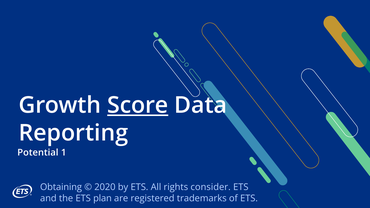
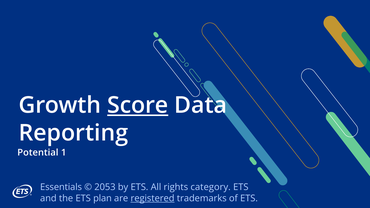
Obtaining: Obtaining -> Essentials (61, 187)
2020: 2020 -> 2053 (105, 187)
consider: consider -> category (211, 187)
registered underline: none -> present (153, 198)
